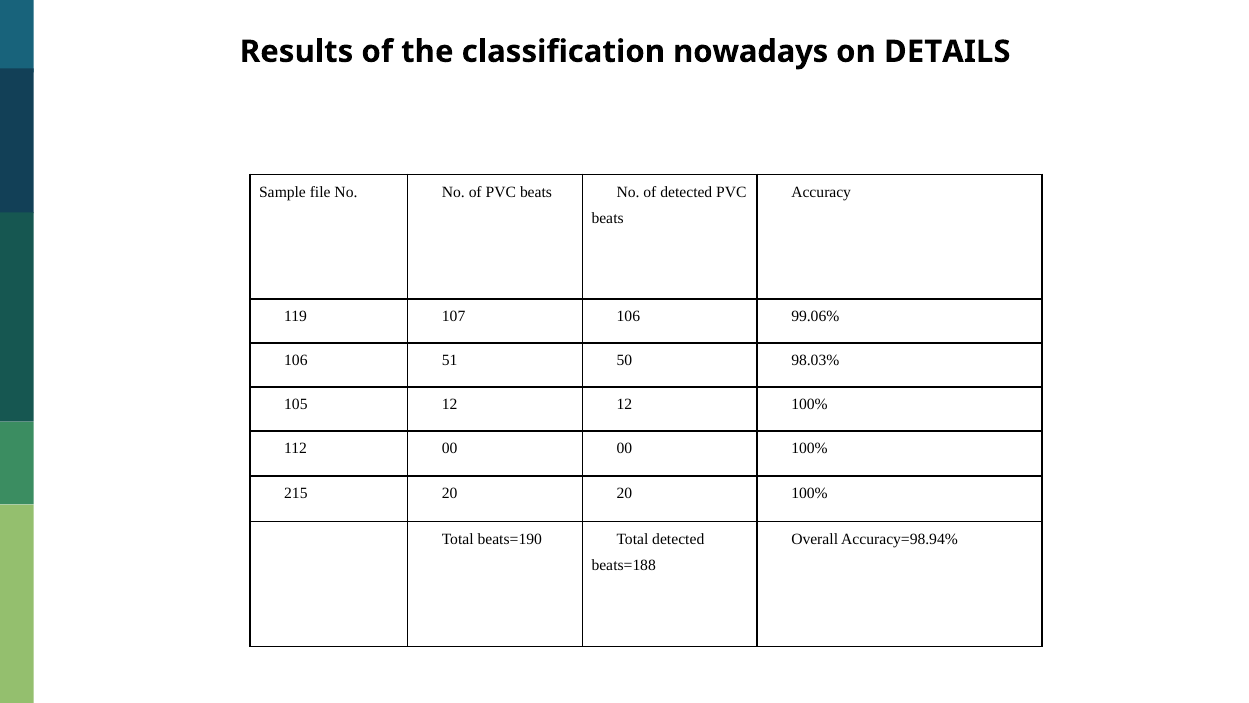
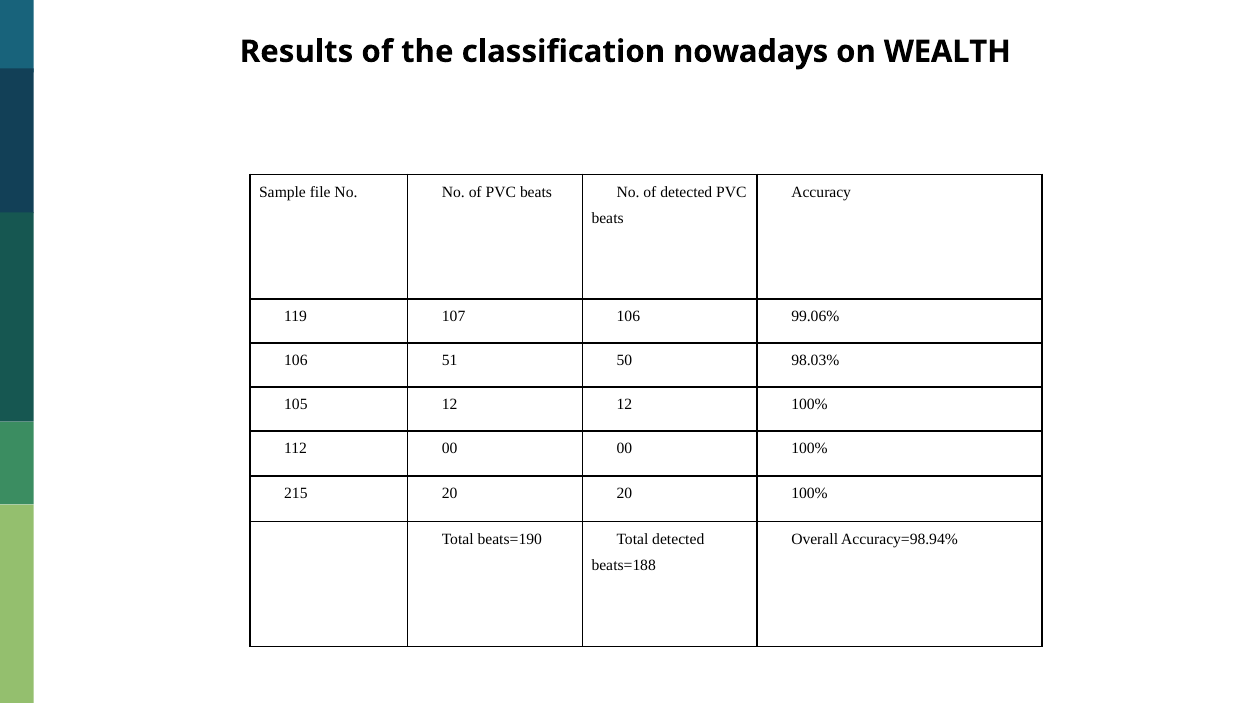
DETAILS: DETAILS -> WEALTH (947, 52)
